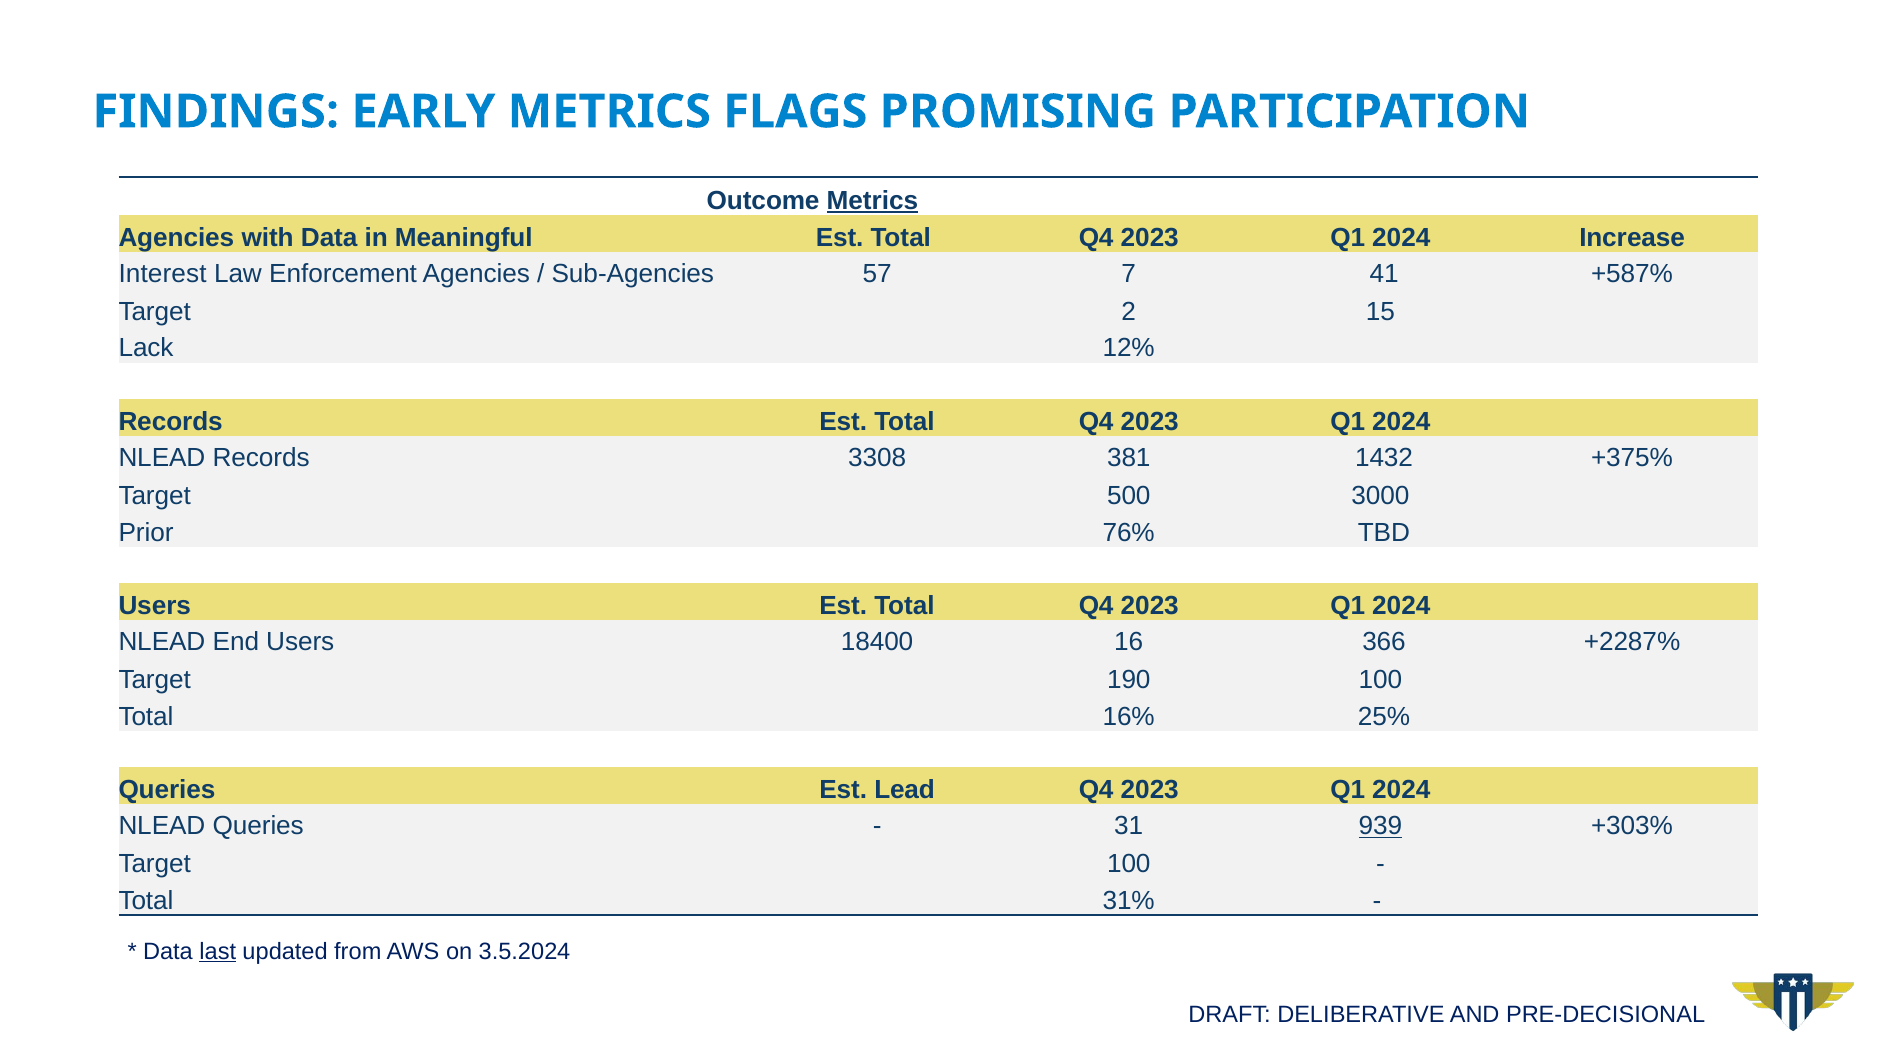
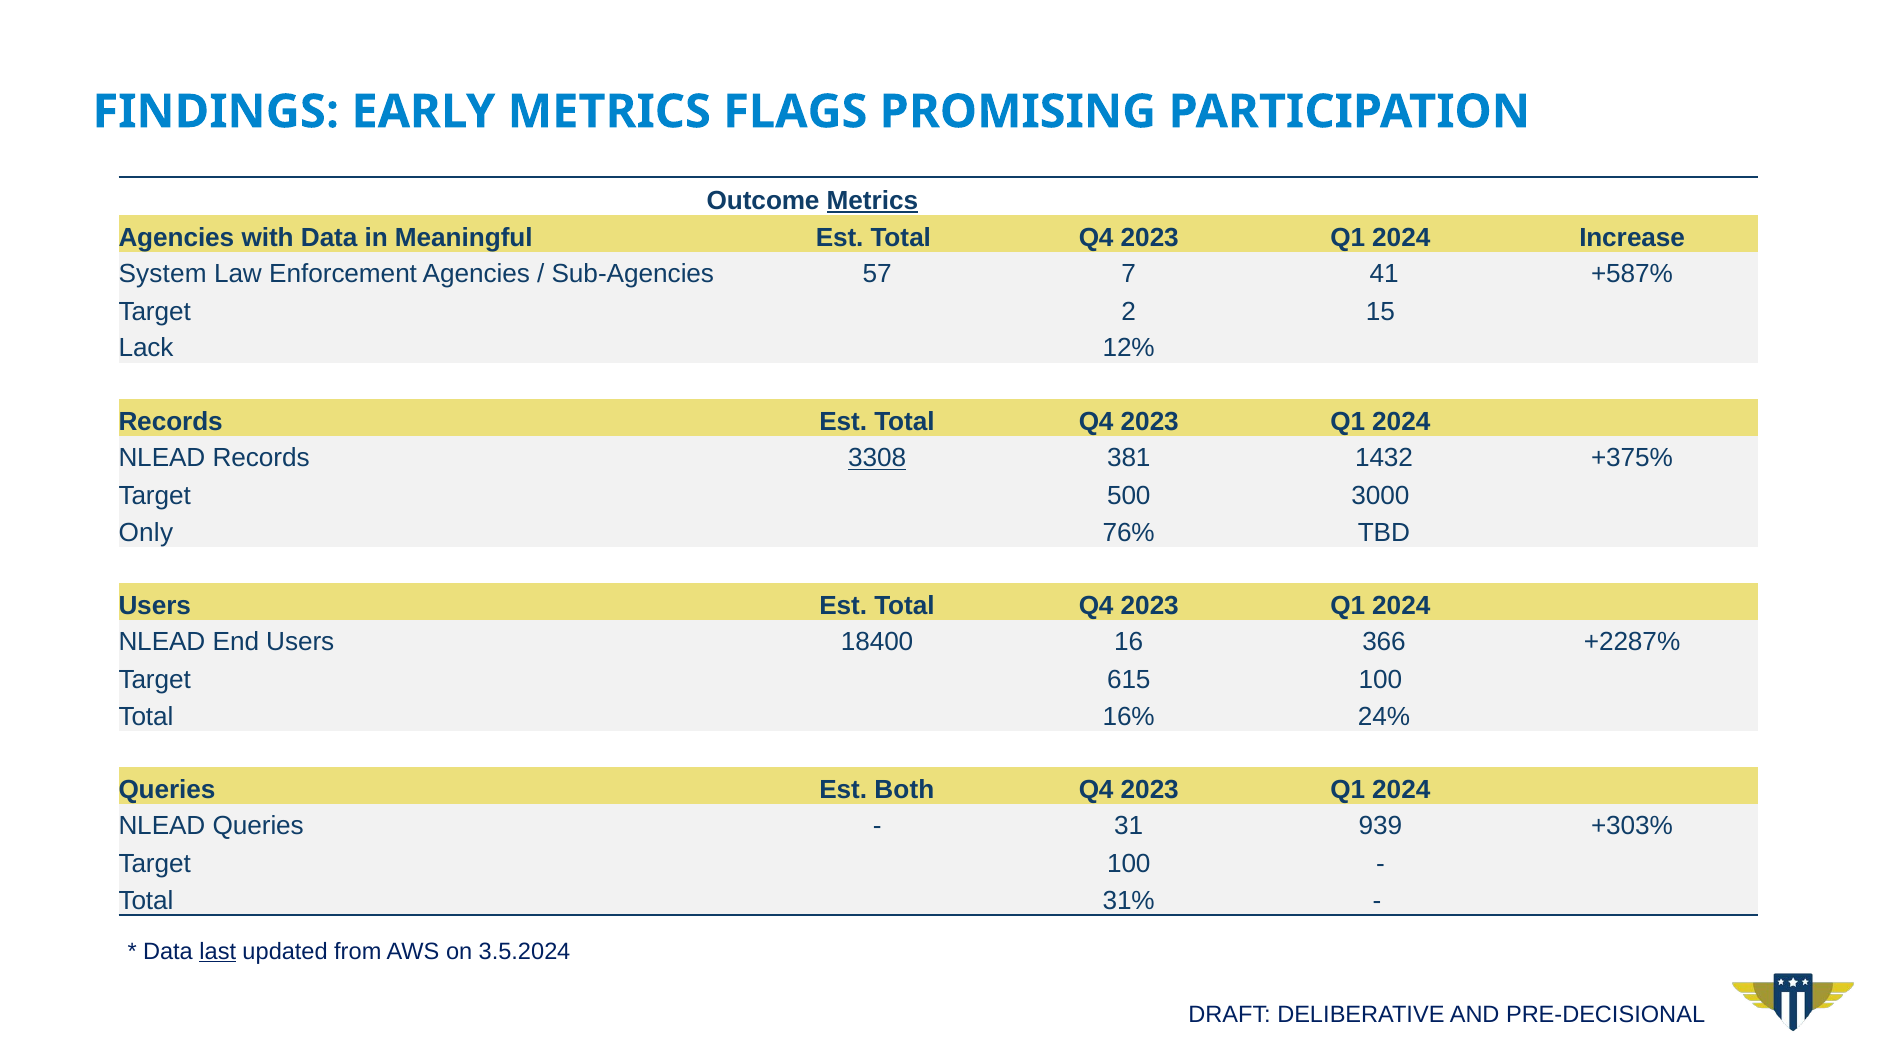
Interest: Interest -> System (163, 274)
3308 underline: none -> present (877, 458)
Prior: Prior -> Only (146, 532)
190: 190 -> 615 (1129, 680)
25%: 25% -> 24% (1384, 716)
Lead: Lead -> Both (904, 790)
939 underline: present -> none (1380, 826)
